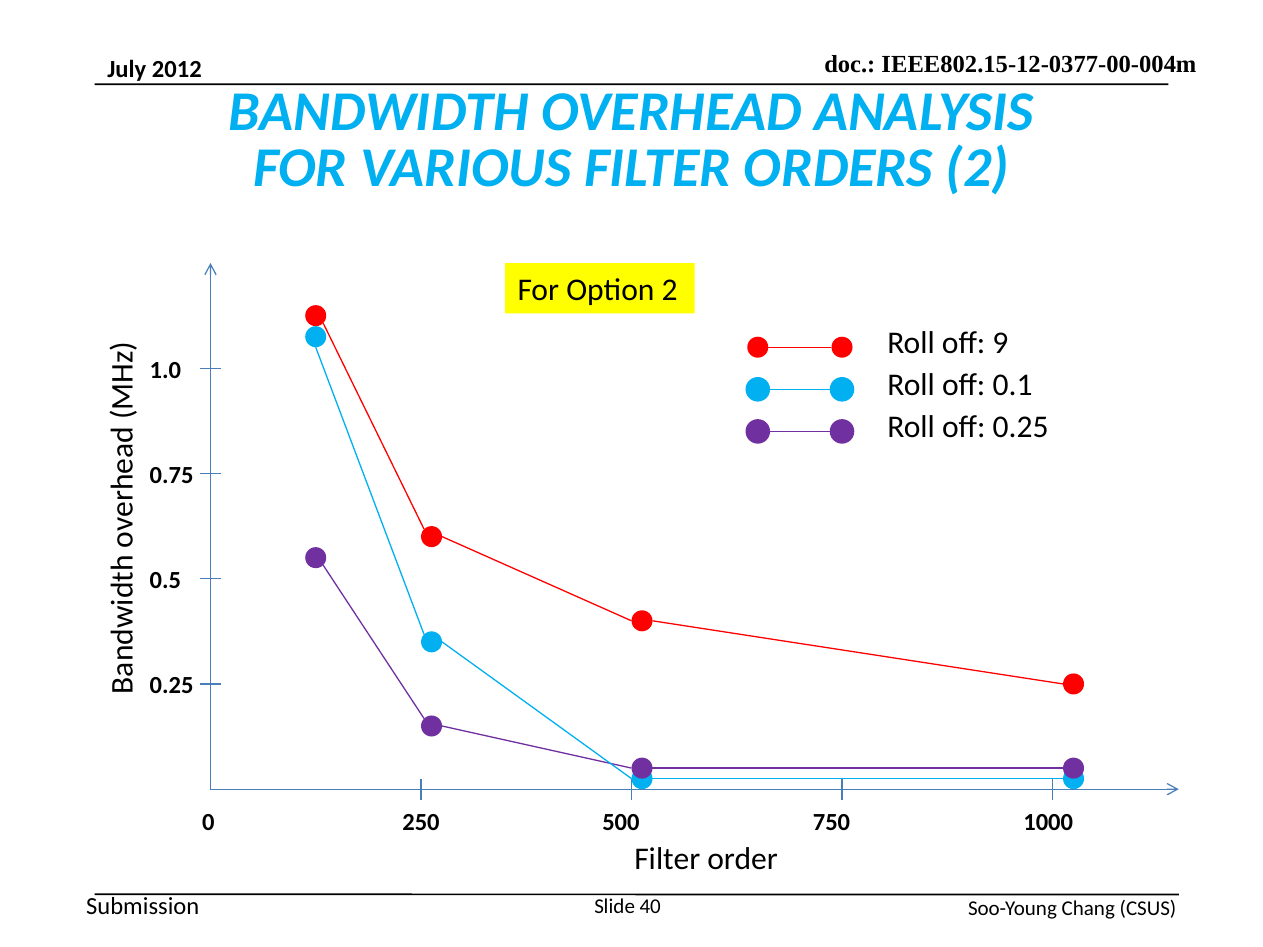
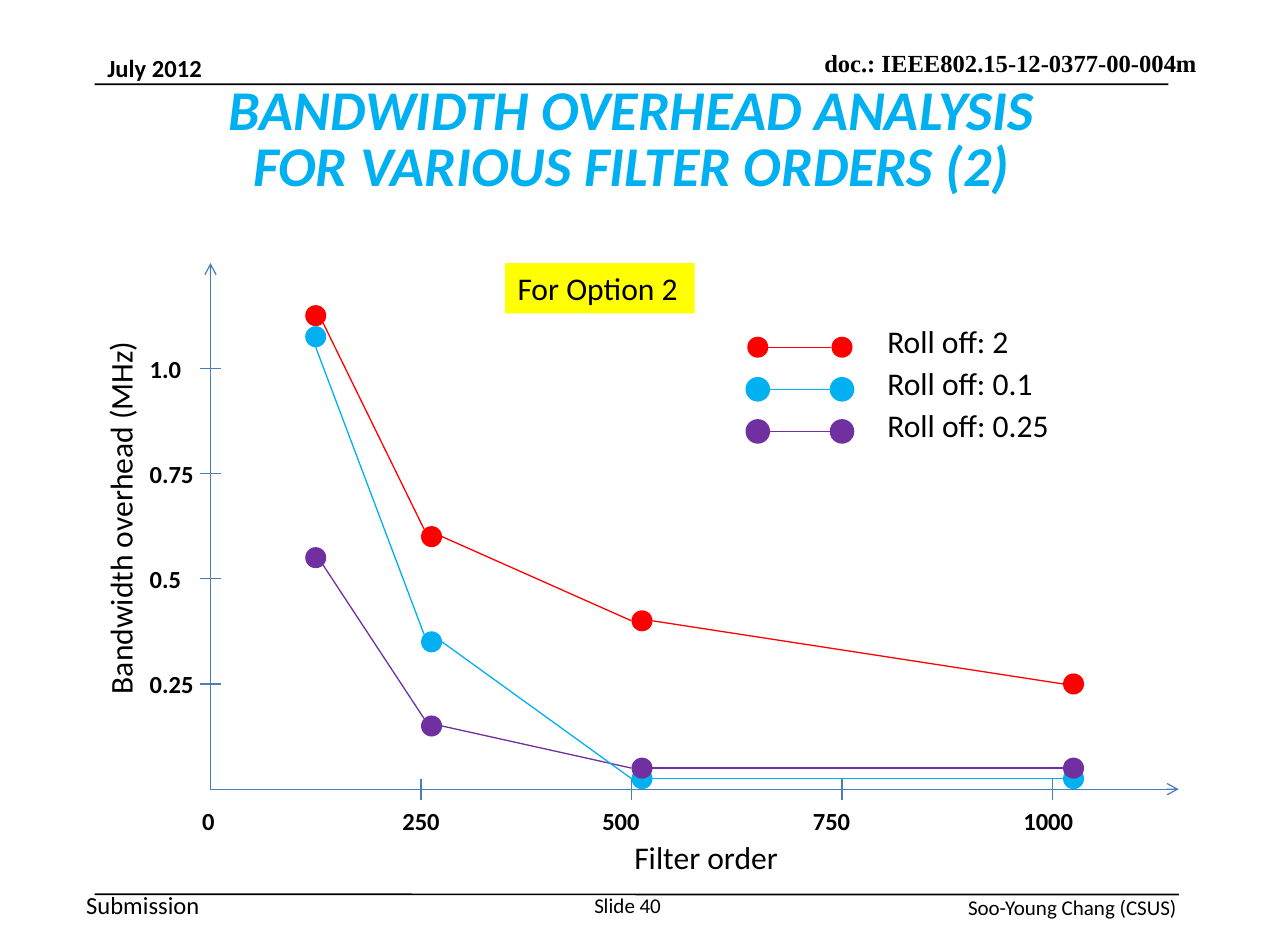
off 9: 9 -> 2 (1000, 343)
